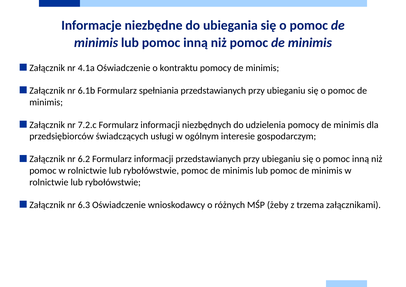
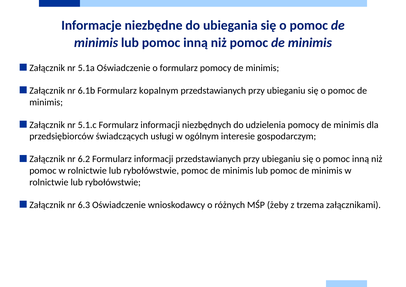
4.1a: 4.1a -> 5.1a (86, 68)
o kontraktu: kontraktu -> formularz (179, 68)
spełniania: spełniania -> kopalnym (159, 91)
7.2.c: 7.2.c -> 5.1.c (87, 125)
